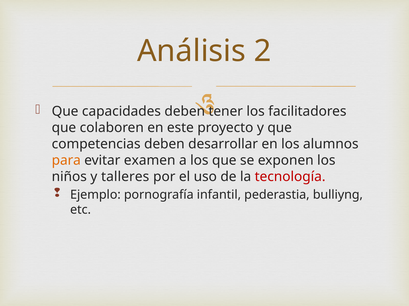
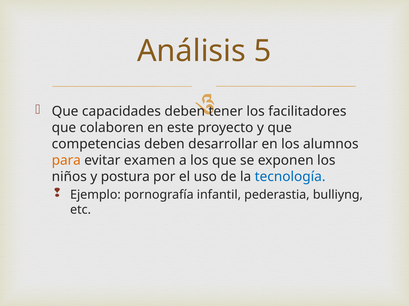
2: 2 -> 5 (263, 51)
talleres: talleres -> postura (125, 177)
tecnología colour: red -> blue (290, 177)
